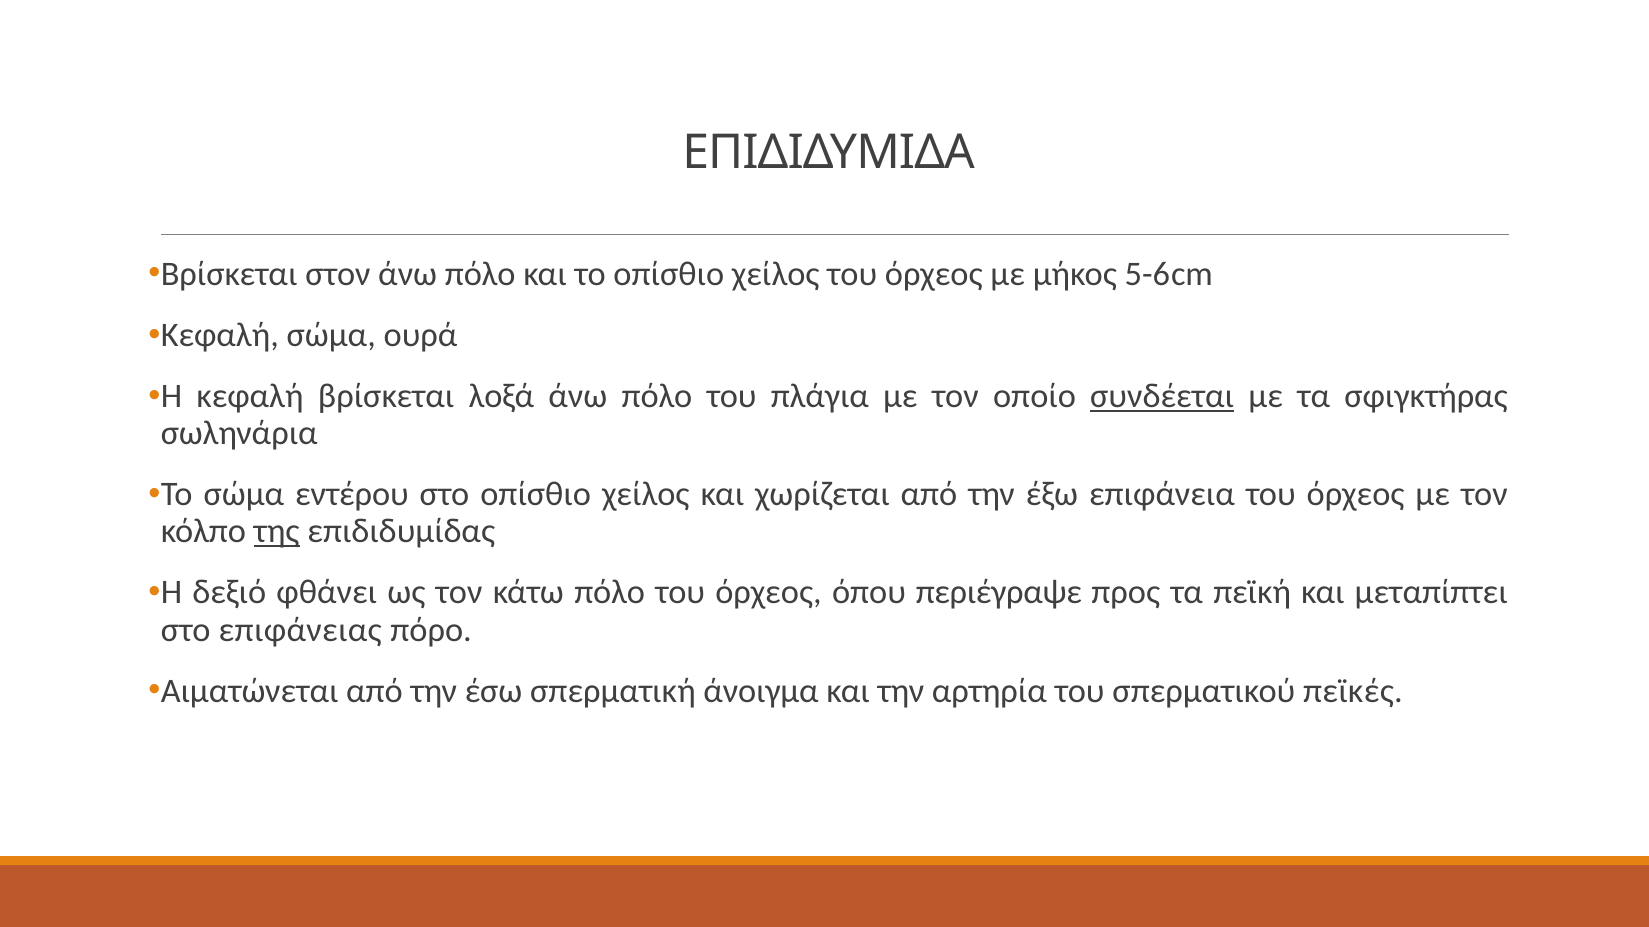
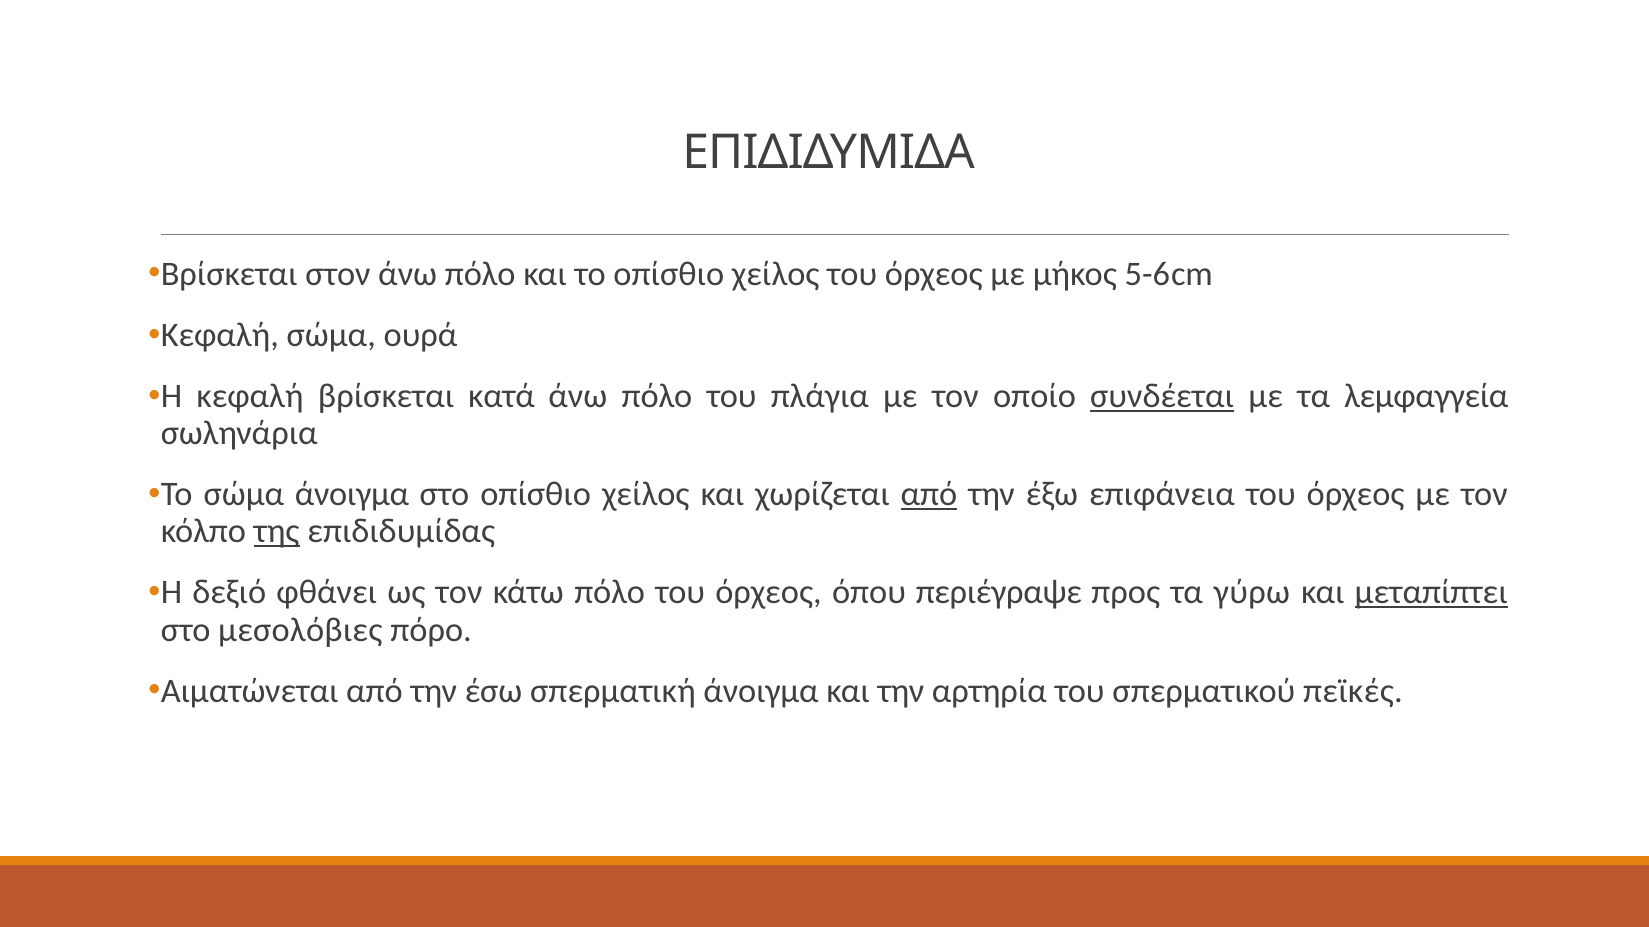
λοξά: λοξά -> κατά (501, 396)
σφιγκτήρας: σφιγκτήρας -> λεμφαγγεία (1426, 396)
σώμα εντέρου: εντέρου -> άνοιγμα (352, 495)
από underline: none -> present (929, 495)
πεϊκή: πεϊκή -> γύρω (1252, 593)
μεταπίπτει underline: none -> present (1431, 593)
επιφάνειας: επιφάνειας -> μεσολόβιες (300, 630)
